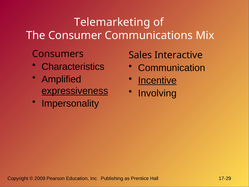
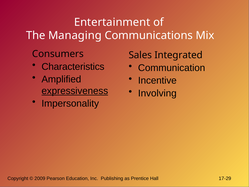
Telemarketing: Telemarketing -> Entertainment (112, 22)
Consumer: Consumer -> Managing (75, 35)
Interactive: Interactive -> Integrated (179, 55)
Incentive underline: present -> none (157, 80)
